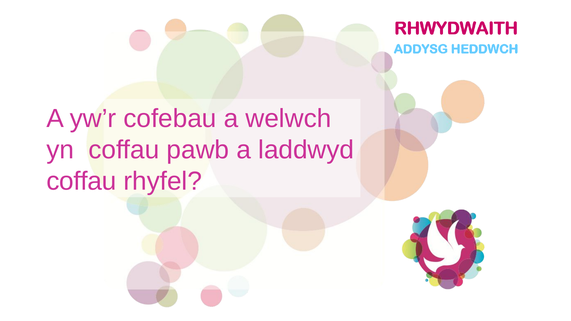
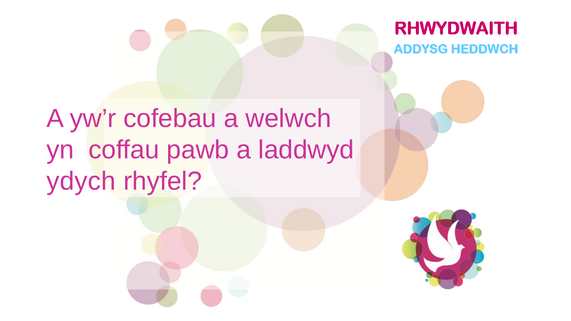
coffau: coffau -> ydych (81, 181)
